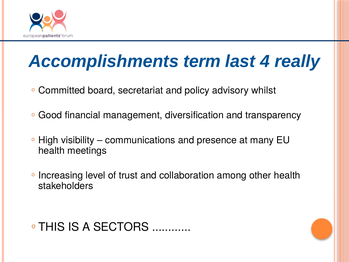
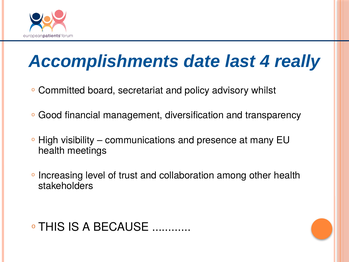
term: term -> date (202, 61)
SECTORS: SECTORS -> BECAUSE (121, 227)
